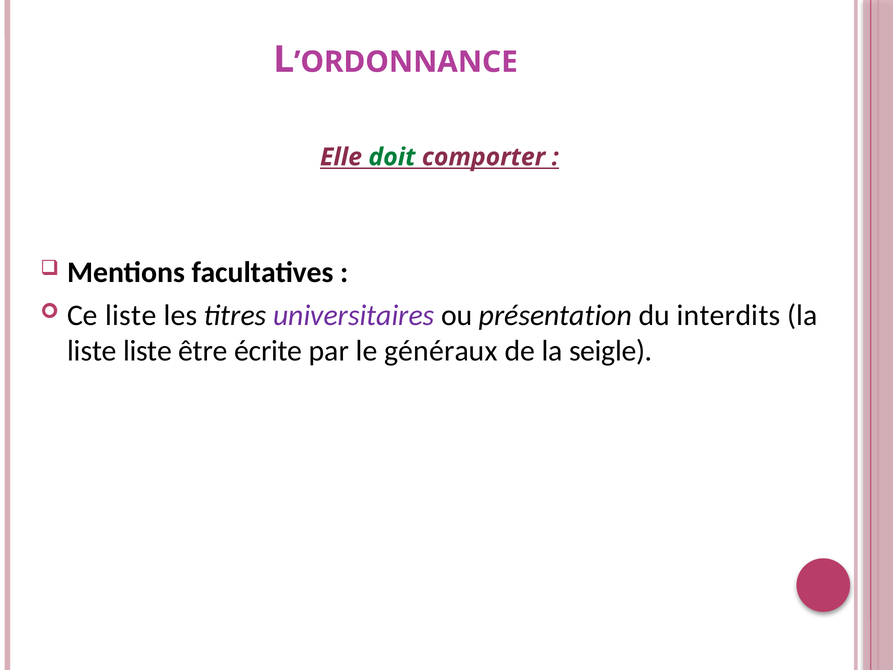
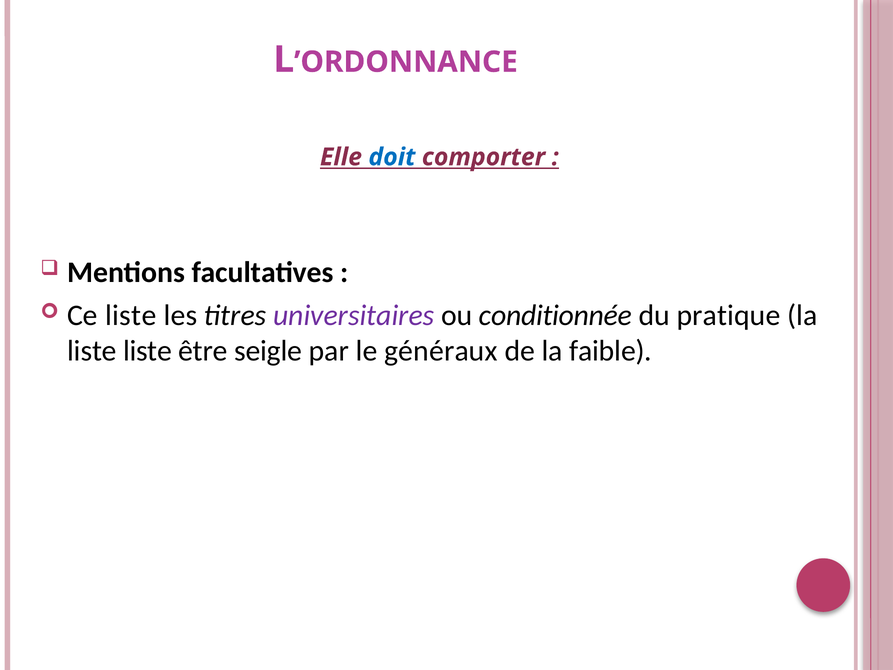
doit colour: green -> blue (392, 157)
présentation: présentation -> conditionnée (556, 315)
interdits: interdits -> pratique (729, 315)
écrite: écrite -> seigle (268, 351)
seigle: seigle -> faible (611, 351)
